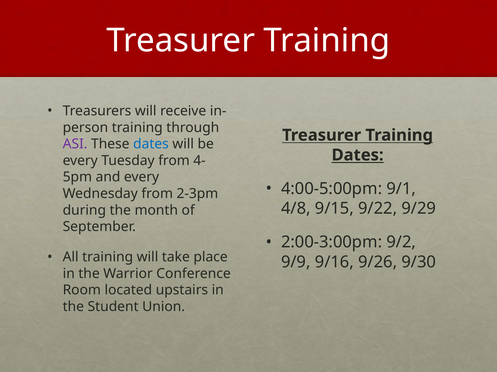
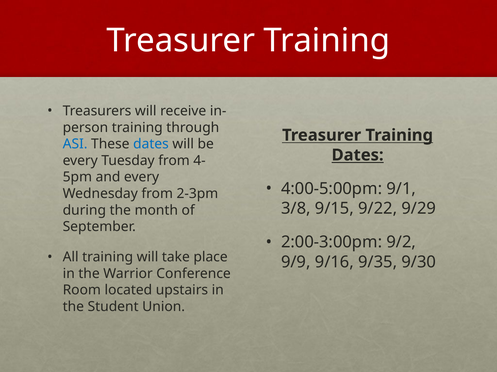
ASI colour: purple -> blue (75, 144)
4/8: 4/8 -> 3/8 (296, 209)
9/26: 9/26 -> 9/35 (378, 262)
